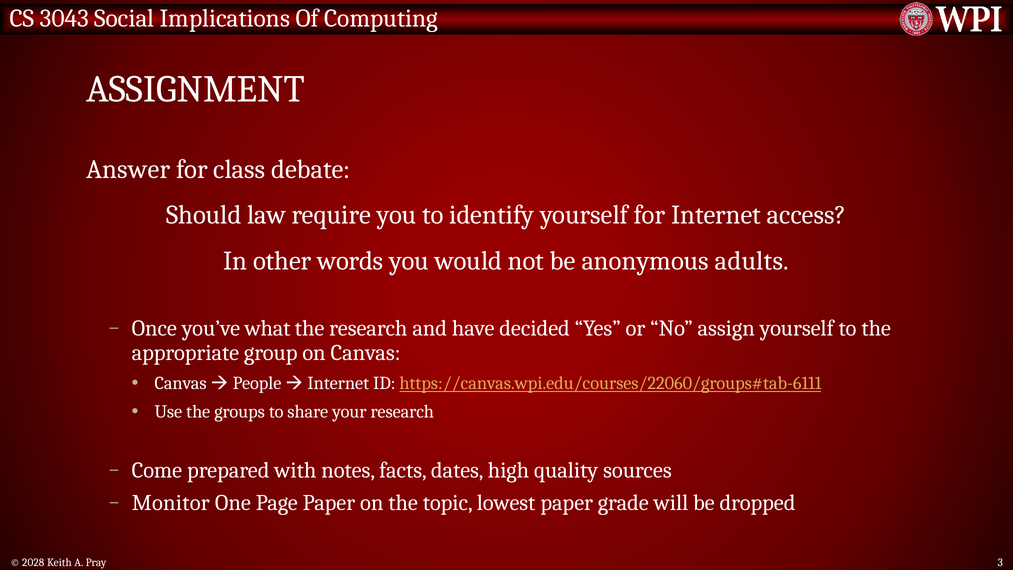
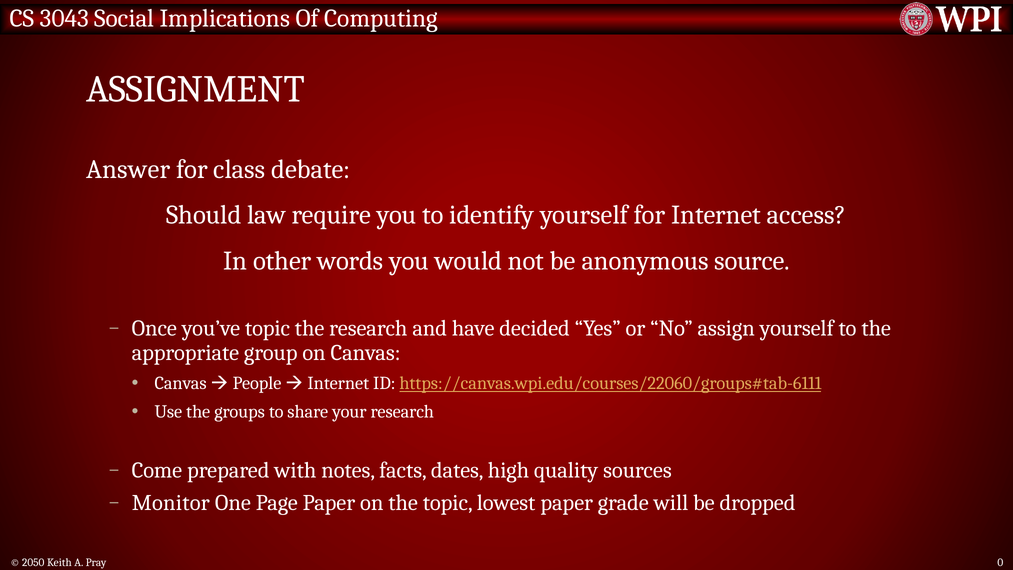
adults: adults -> source (752, 261)
you’ve what: what -> topic (268, 328)
2028: 2028 -> 2050 (33, 562)
3: 3 -> 0 (1000, 562)
